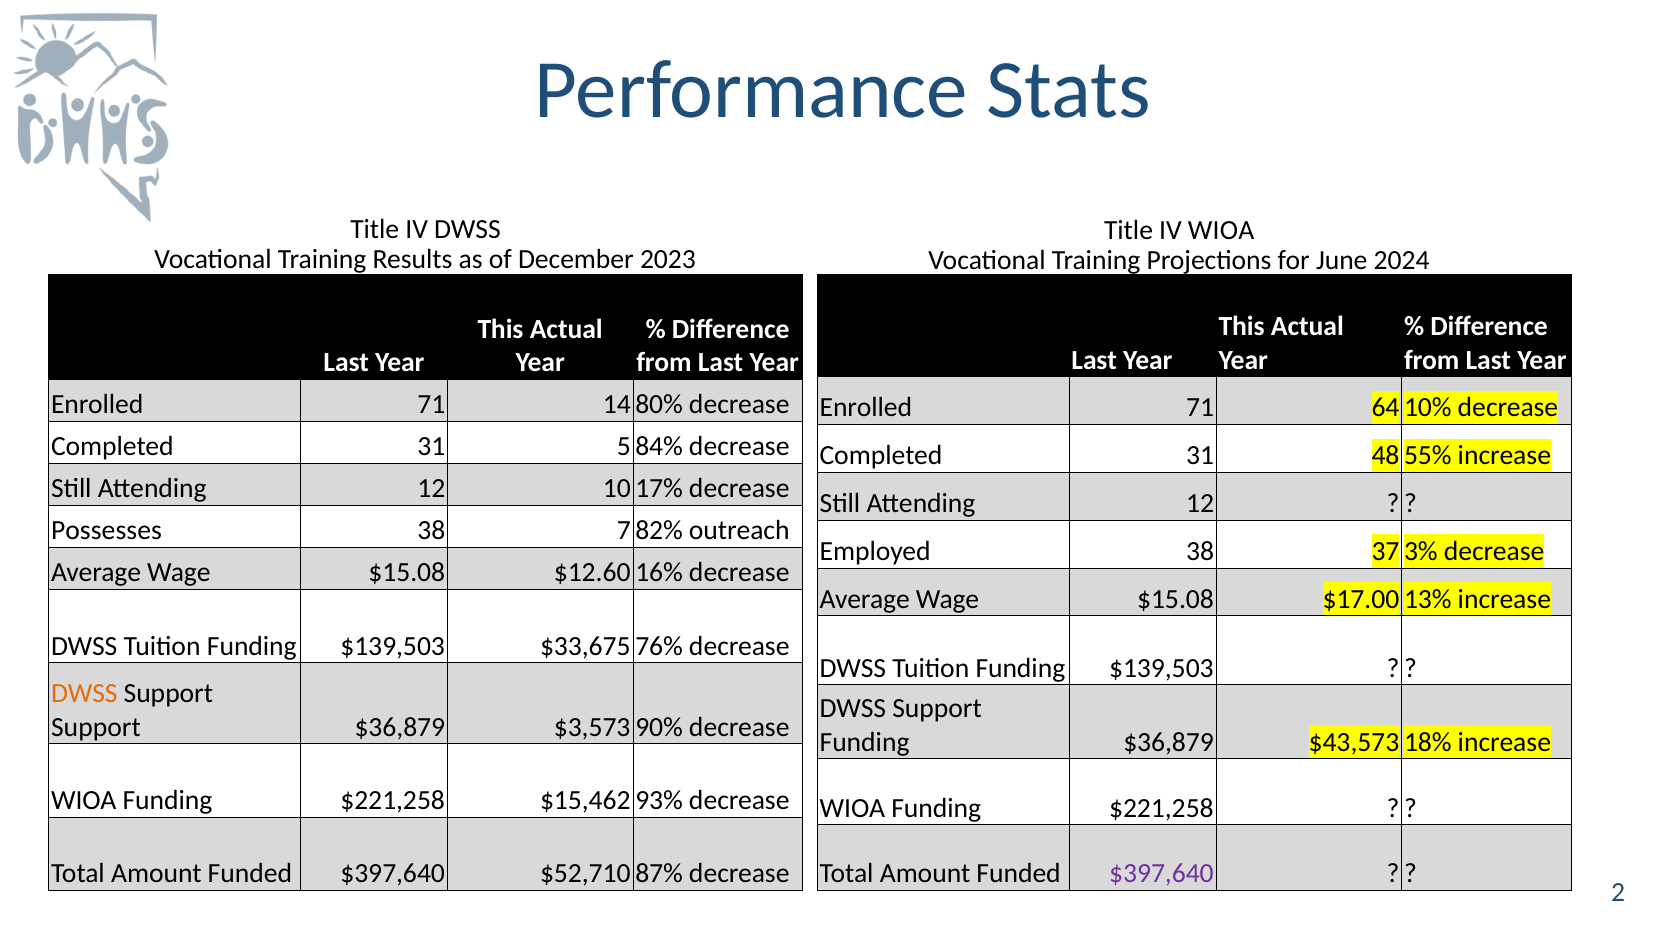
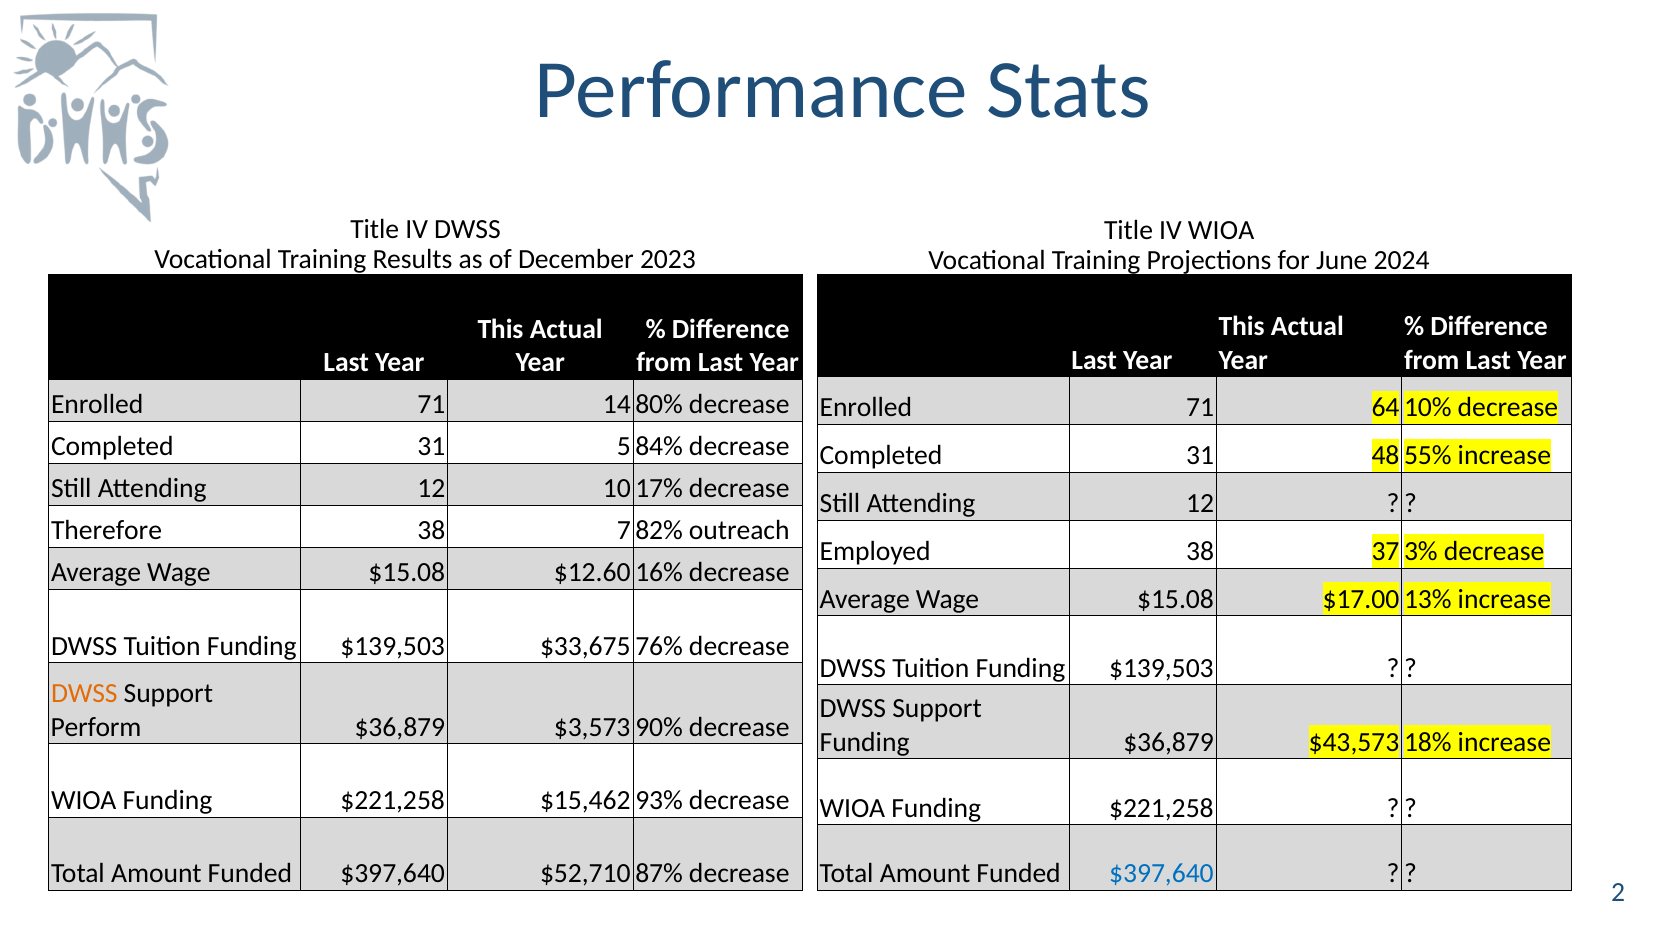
Possesses: Possesses -> Therefore (107, 531)
Support: Support -> Perform (96, 727)
$397,640 colour: purple -> blue (1161, 873)
